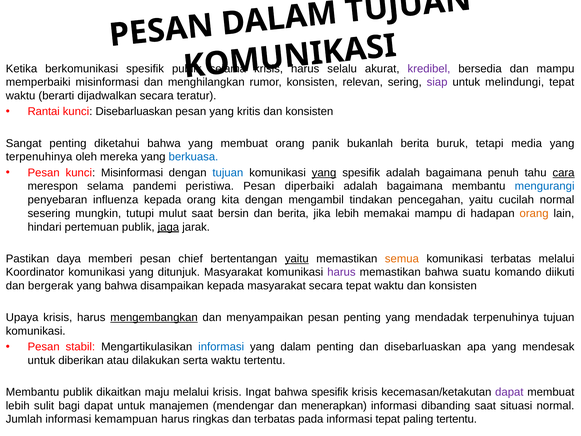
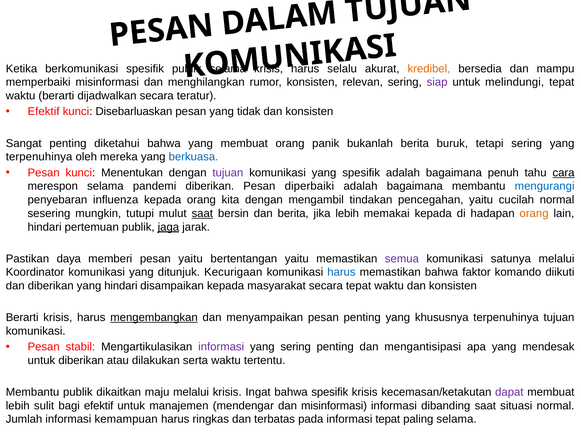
kredibel colour: purple -> orange (429, 69)
Rantai: Rantai -> Efektif (44, 112)
kritis: kritis -> tidak (249, 112)
tetapi media: media -> sering (527, 143)
kunci Misinformasi: Misinformasi -> Menentukan (132, 173)
tujuan colour: blue -> purple (228, 173)
yang underline: present -> none (324, 173)
pandemi peristiwa: peristiwa -> diberikan (210, 186)
saat underline: none -> present (202, 213)
memakai mampu: mampu -> kepada (433, 213)
pesan chief: chief -> yaitu (191, 258)
yaitu underline: present -> none (297, 258)
semua colour: orange -> purple (402, 258)
komunikasi terbatas: terbatas -> satunya (511, 258)
ditunjuk Masyarakat: Masyarakat -> Kecurigaan (233, 272)
harus colour: purple -> blue (341, 272)
suatu: suatu -> faktor (477, 272)
dan bergerak: bergerak -> diberikan (51, 286)
yang bahwa: bahwa -> hindari (121, 286)
Upaya: Upaya -> Berarti (22, 317)
mendadak: mendadak -> khususnya (442, 317)
informasi colour: blue -> purple (221, 347)
yang dalam: dalam -> sering (296, 347)
dan disebarluaskan: disebarluaskan -> mengantisipasi (423, 347)
bagi dapat: dapat -> efektif (99, 405)
dan menerapkan: menerapkan -> misinformasi (334, 405)
paling tertentu: tertentu -> selama (457, 419)
